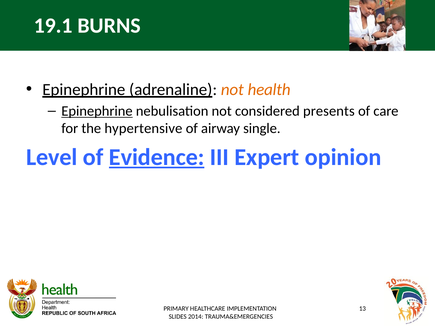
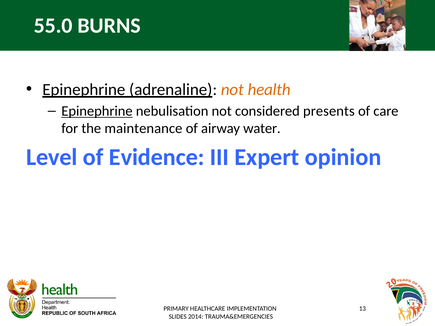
19.1: 19.1 -> 55.0 (53, 26)
hypertensive: hypertensive -> maintenance (143, 129)
single: single -> water (262, 129)
Evidence underline: present -> none (157, 157)
